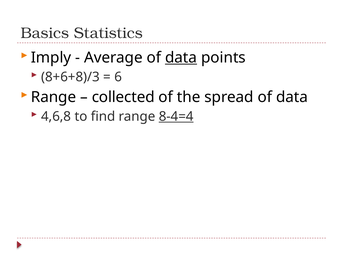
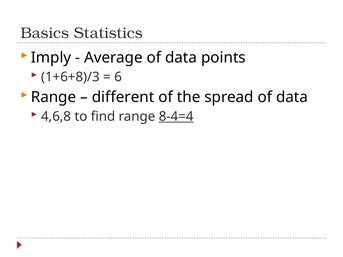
data underline: present -> none (181, 58)
8+6+8)/3: 8+6+8)/3 -> 1+6+8)/3 (70, 77)
collected: collected -> different (123, 97)
